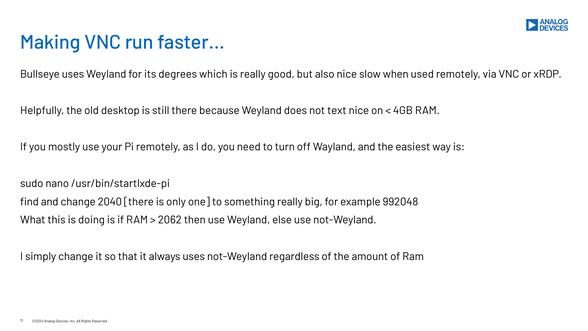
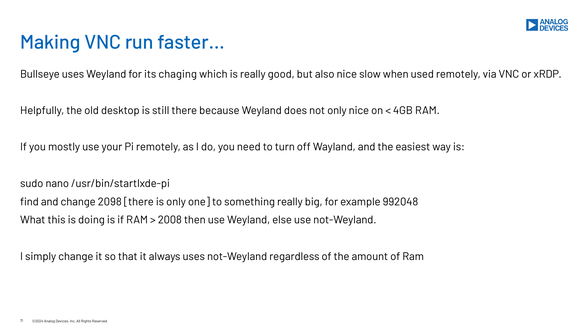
degrees: degrees -> chaging (178, 74)
not text: text -> only (337, 110)
2040: 2040 -> 2098 (110, 202)
2062: 2062 -> 2008 (170, 220)
